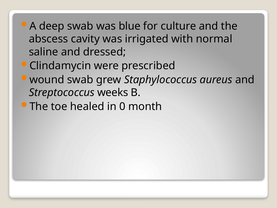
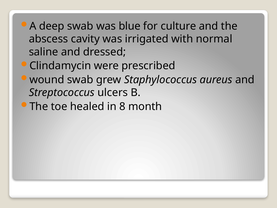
weeks: weeks -> ulcers (113, 92)
0: 0 -> 8 (122, 106)
